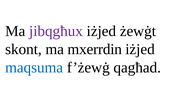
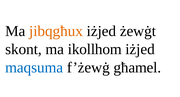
jibqgħux colour: purple -> orange (56, 31)
mxerrdin: mxerrdin -> ikollhom (95, 49)
qagħad: qagħad -> għamel (137, 67)
